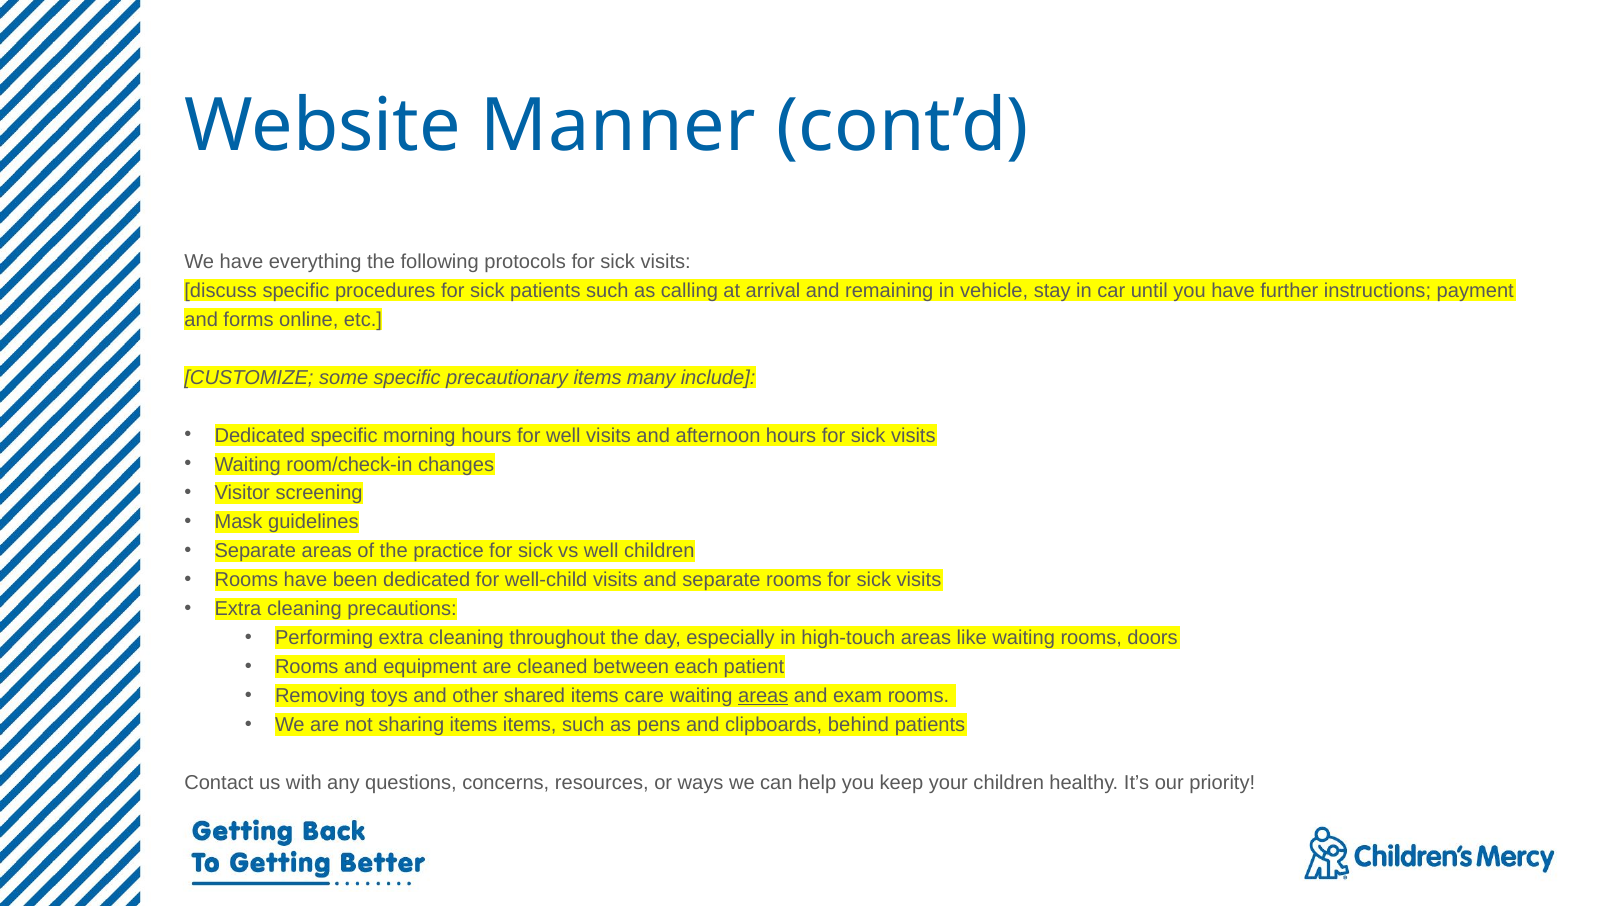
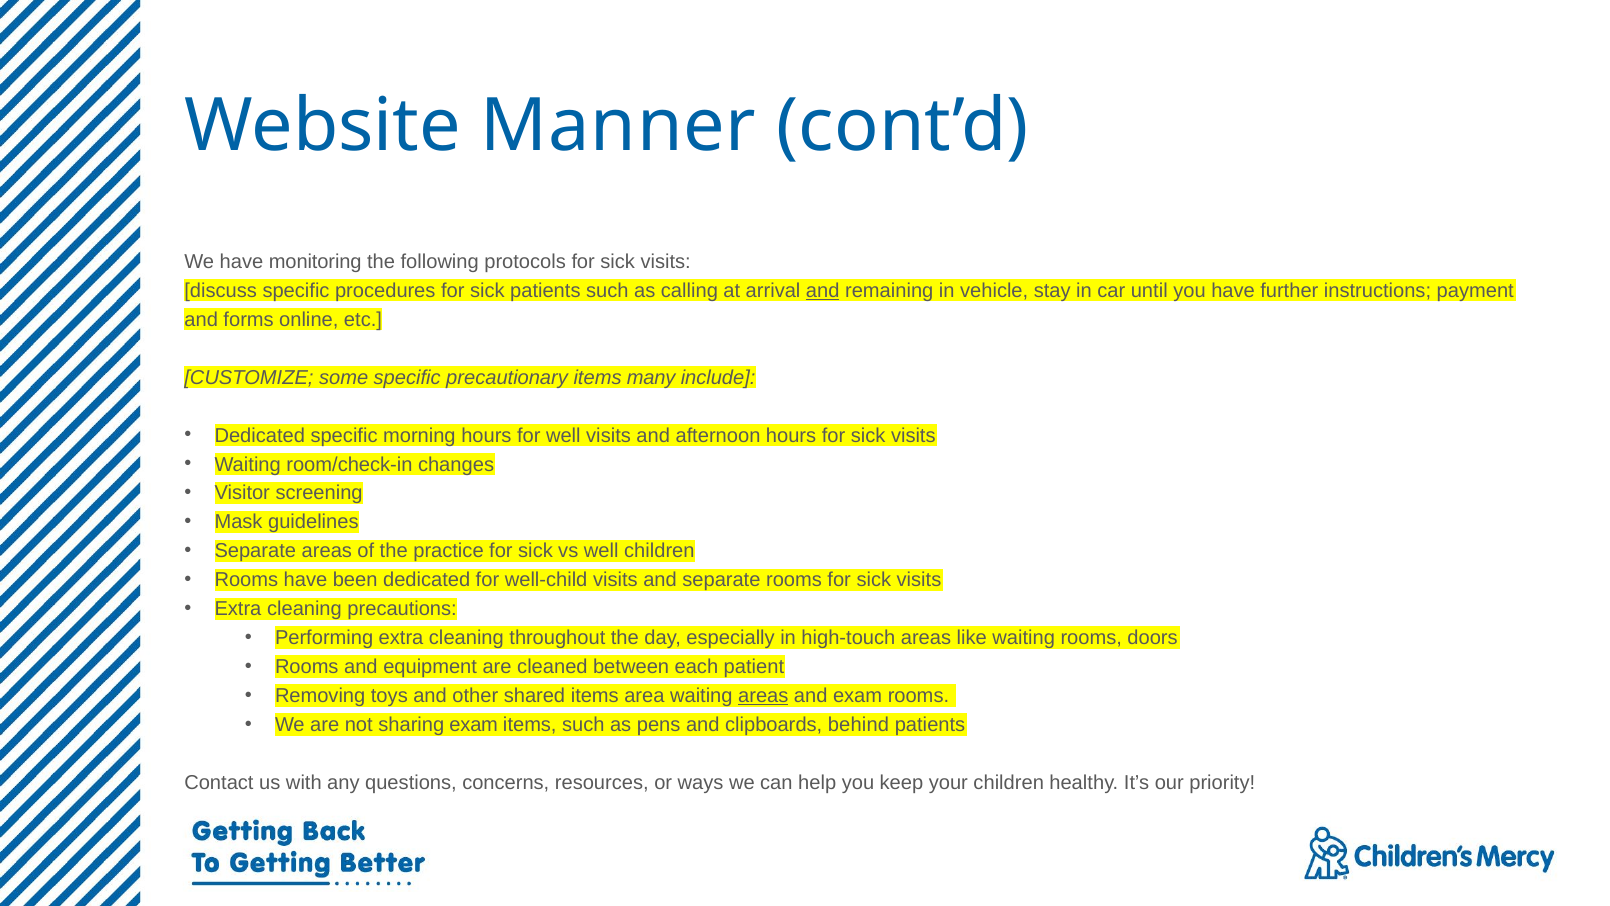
everything: everything -> monitoring (315, 262)
and underline: none -> present (823, 290)
care: care -> area (644, 696)
sharing items: items -> exam (474, 725)
